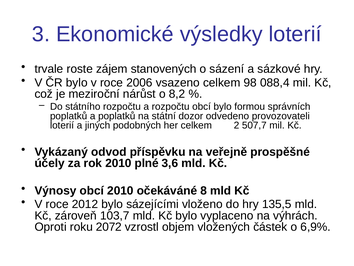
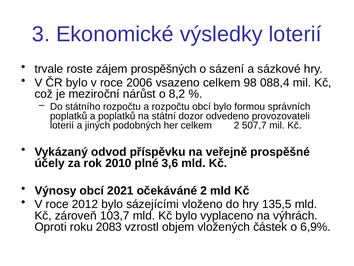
stanovených: stanovených -> prospěšných (164, 69)
obcí 2010: 2010 -> 2021 (120, 190)
očekáváné 8: 8 -> 2 (204, 190)
2072: 2072 -> 2083 (109, 227)
